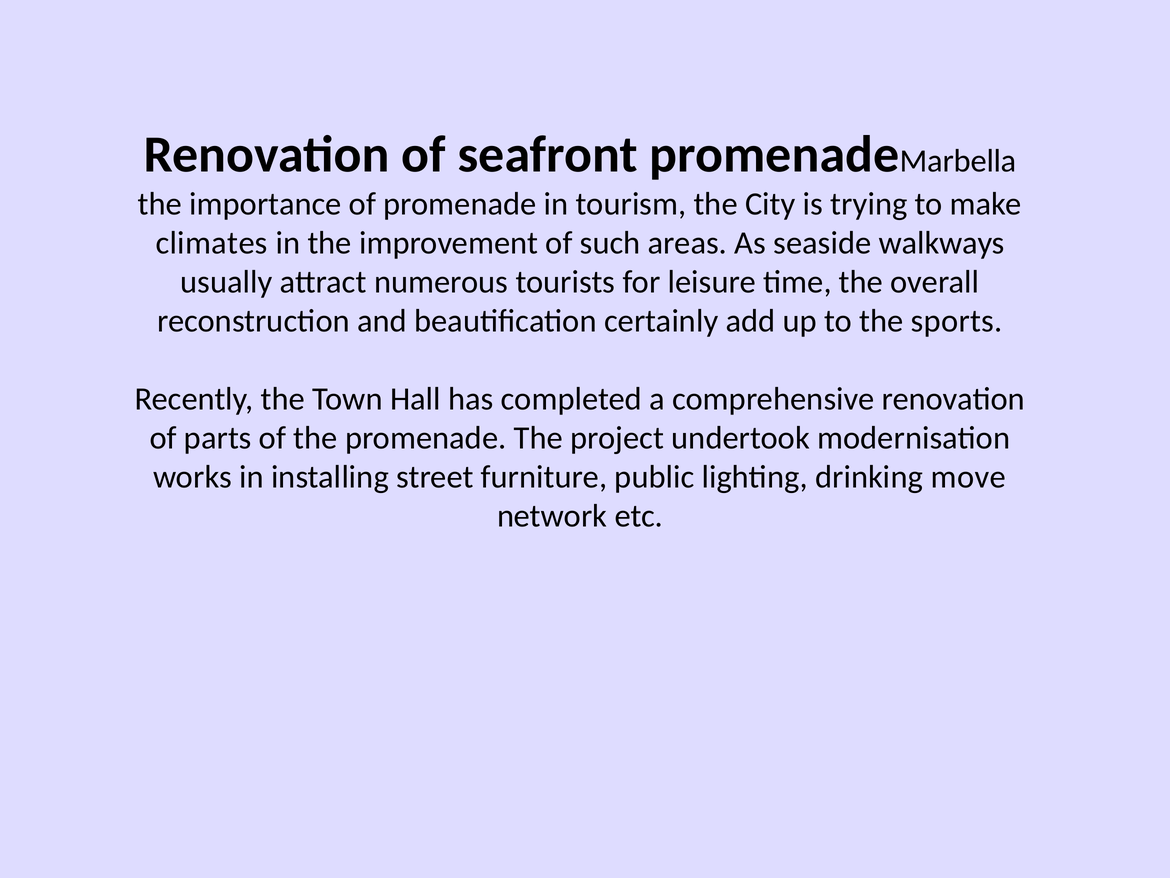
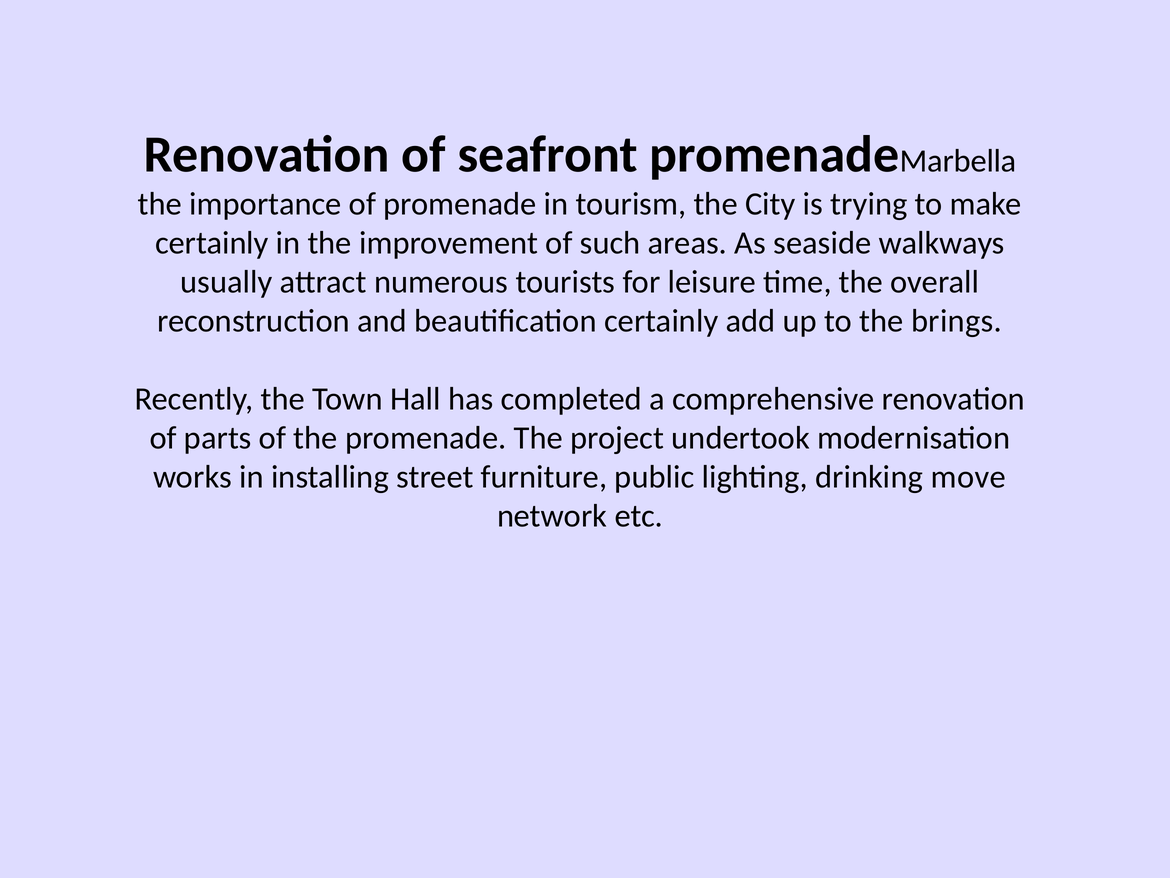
climates: climates -> certainly (212, 243)
sports: sports -> brings (957, 321)
